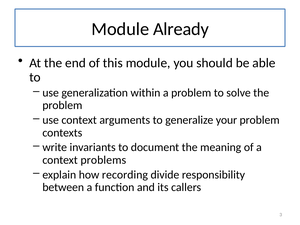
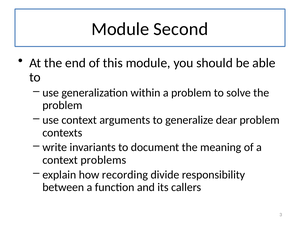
Already: Already -> Second (181, 29)
your: your -> dear (226, 120)
